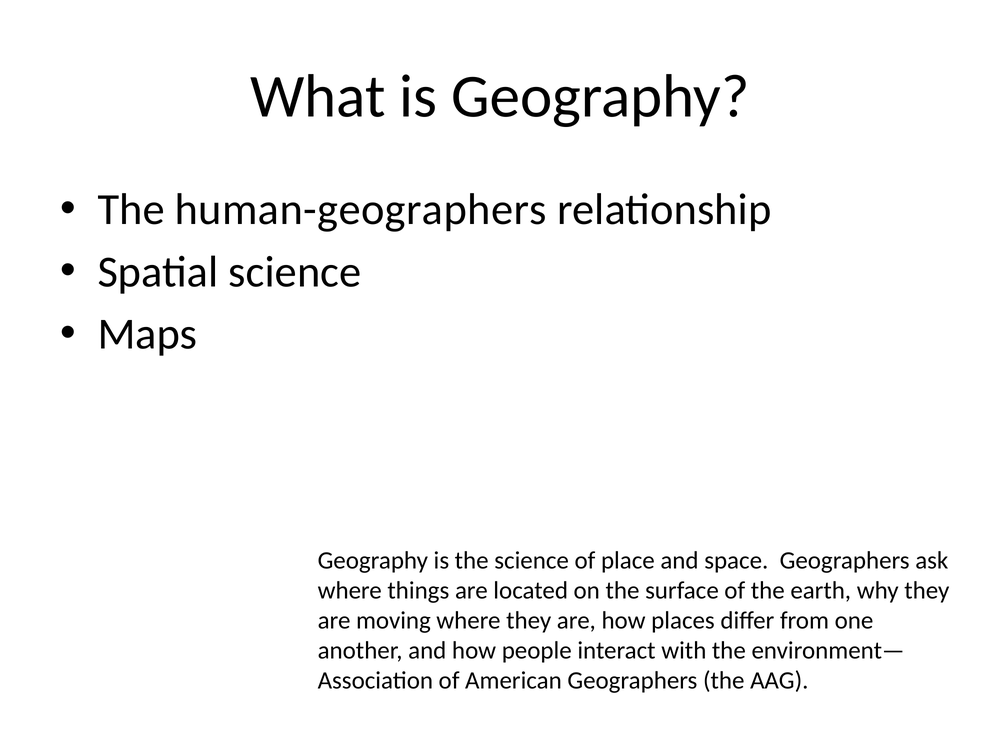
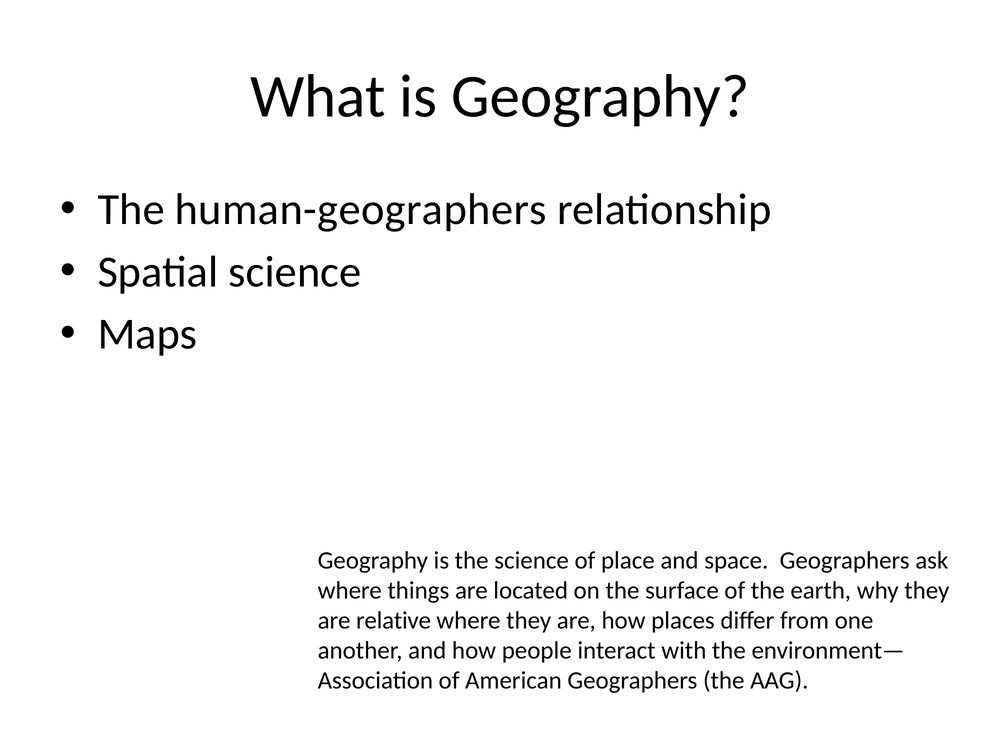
moving: moving -> relative (393, 620)
